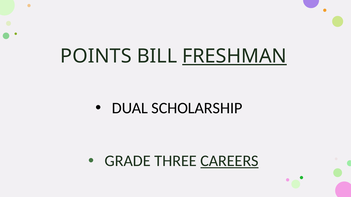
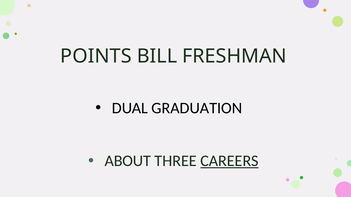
FRESHMAN underline: present -> none (234, 56)
SCHOLARSHIP: SCHOLARSHIP -> GRADUATION (197, 108)
GRADE: GRADE -> ABOUT (128, 161)
